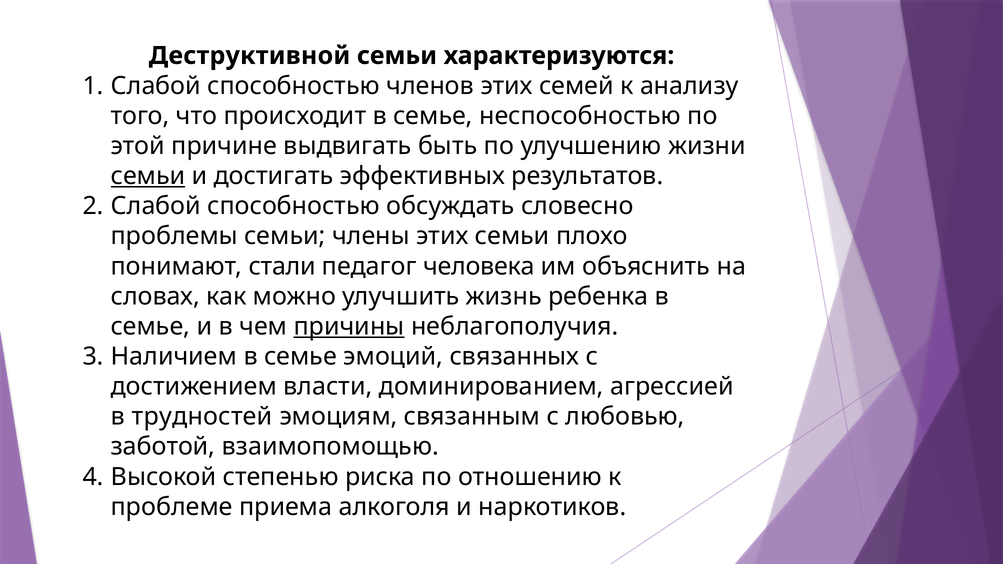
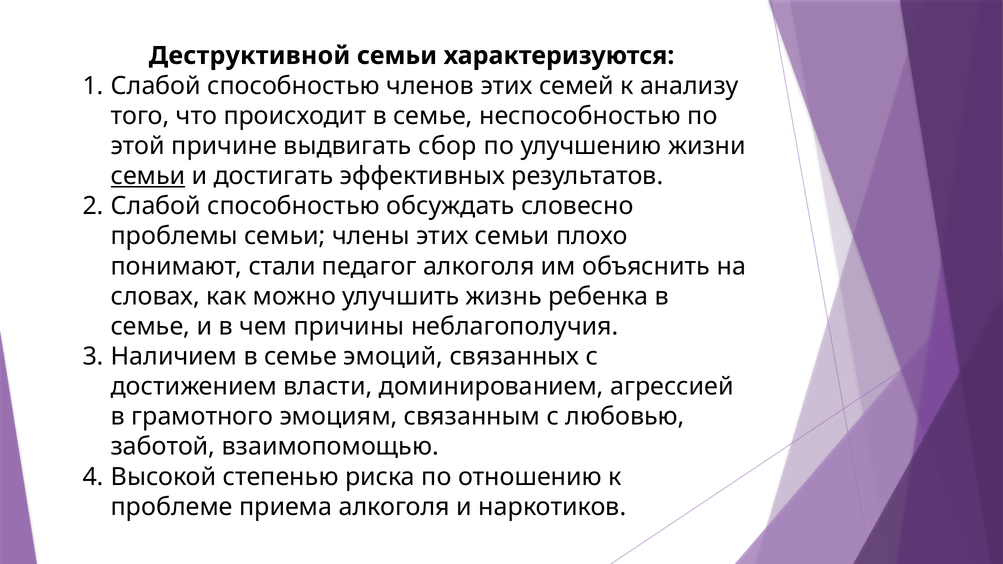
быть: быть -> сбор (448, 146)
педагог человека: человека -> алкоголя (479, 266)
причины underline: present -> none (349, 326)
трудностей: трудностей -> грамотного (202, 417)
